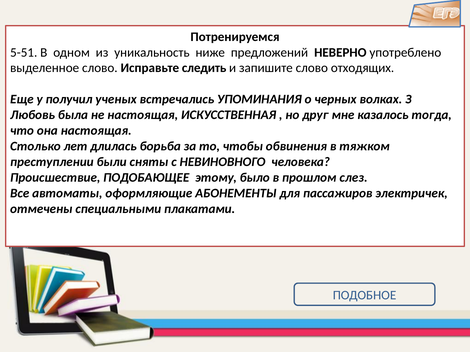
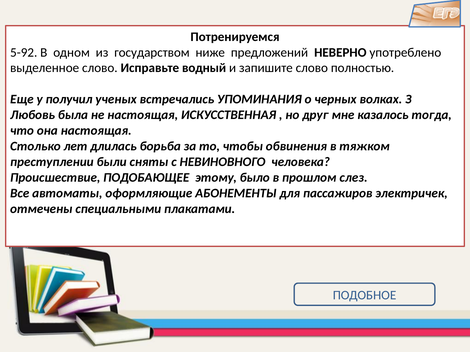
5-51: 5-51 -> 5-92 (24, 52)
уникальность: уникальность -> государством (152, 52)
следить: следить -> водный (204, 68)
отходящих: отходящих -> полностью (363, 68)
